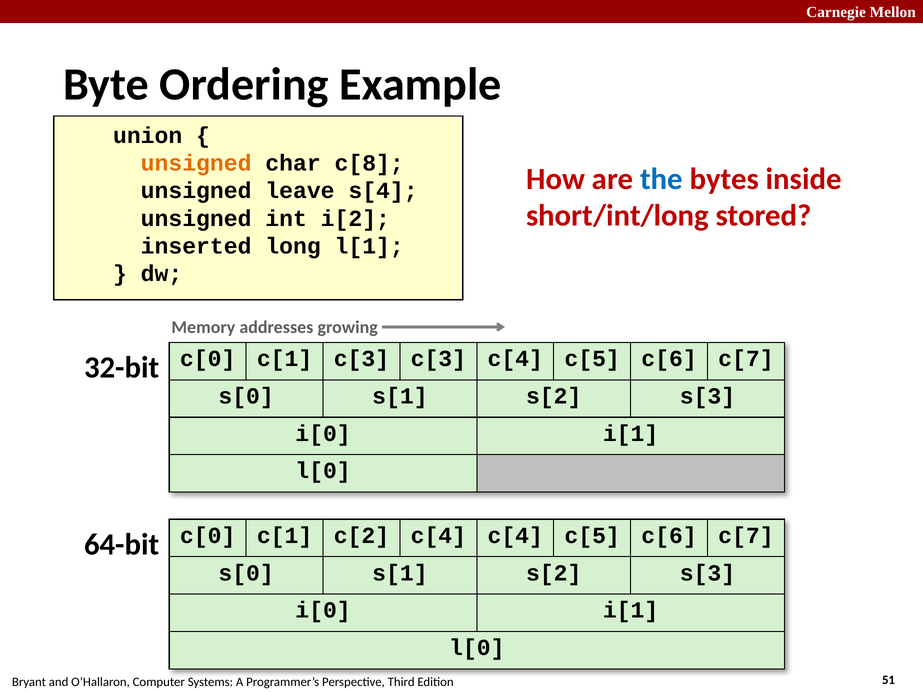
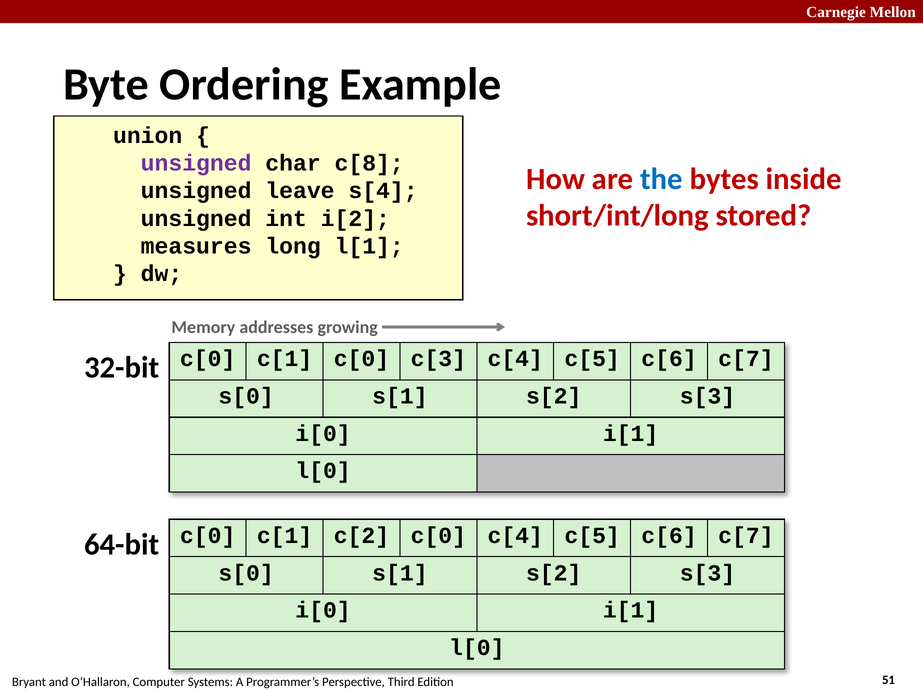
unsigned colour: orange -> purple (196, 163)
inserted: inserted -> measures (196, 246)
c[1 c[3: c[3 -> c[0 (361, 359)
c[2 c[4: c[4 -> c[0 (438, 536)
